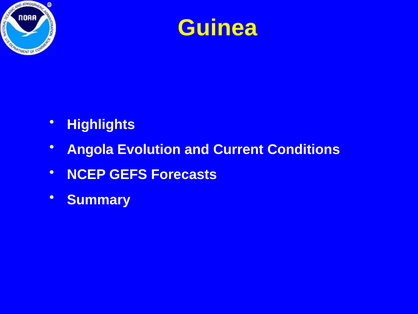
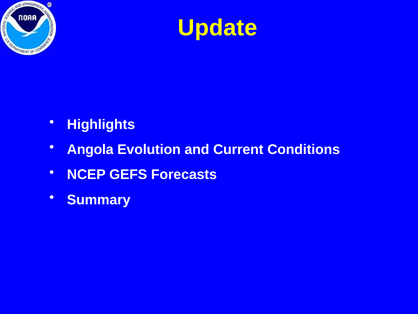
Guinea: Guinea -> Update (218, 28)
